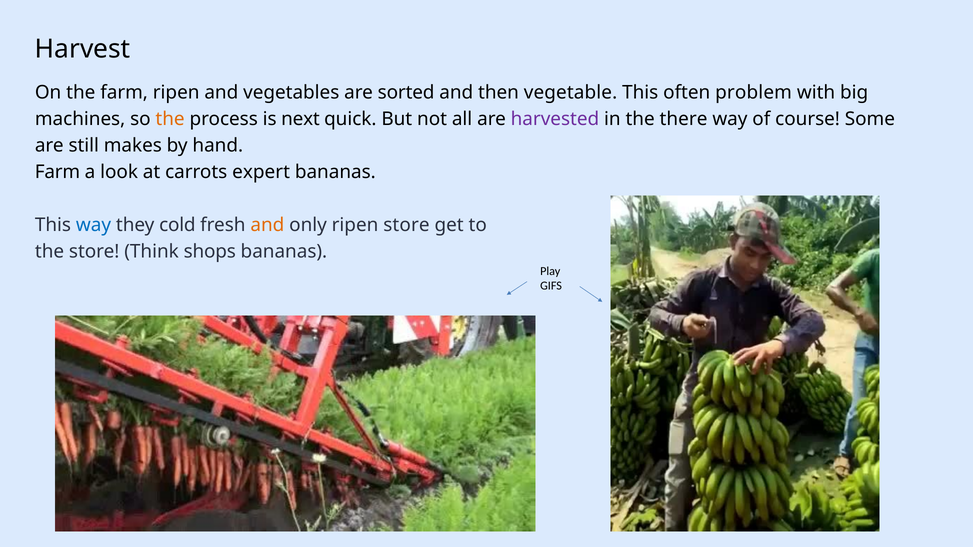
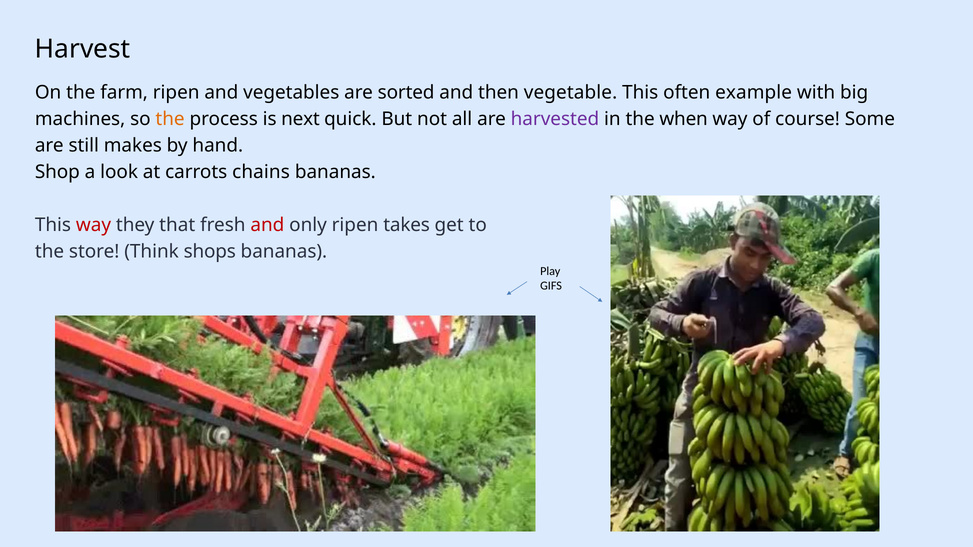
problem: problem -> example (754, 93)
there: there -> when (684, 119)
Farm: Farm -> Shop (57, 172)
expert: expert -> chains (261, 172)
way colour: blue -> red (93, 225)
cold: cold -> that (177, 225)
and colour: orange -> red (267, 225)
ripen store: store -> takes (407, 225)
